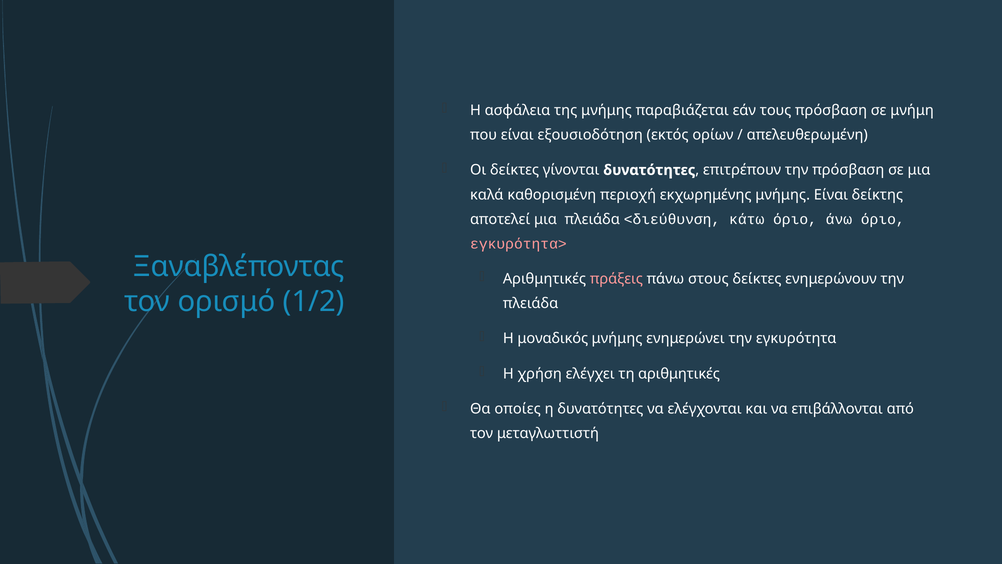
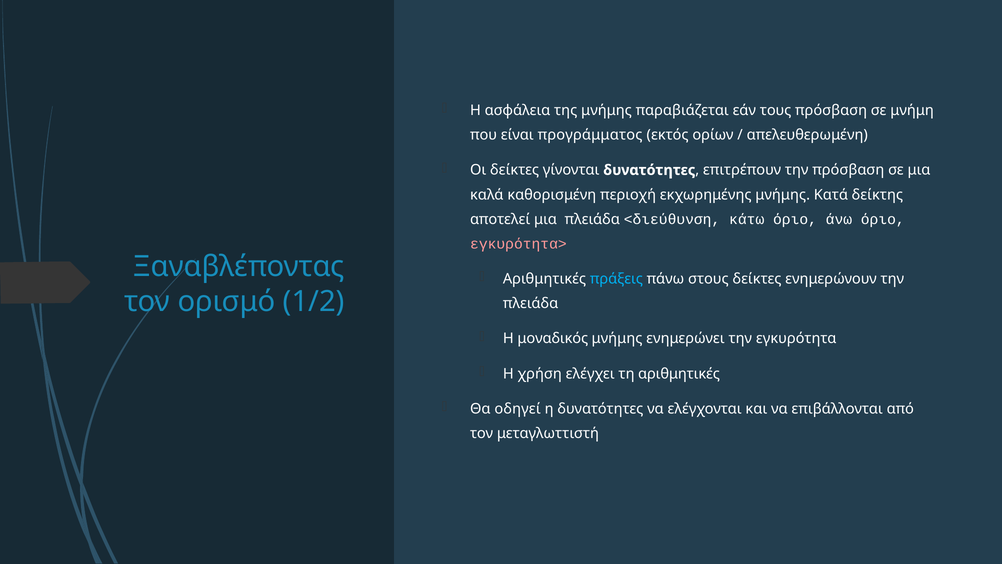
εξουσιοδότηση: εξουσιοδότηση -> προγράμματος (590, 135)
μνήμης Είναι: Είναι -> Κατά (831, 195)
πράξεις colour: pink -> light blue (616, 279)
οποίες: οποίες -> οδηγεί (518, 408)
